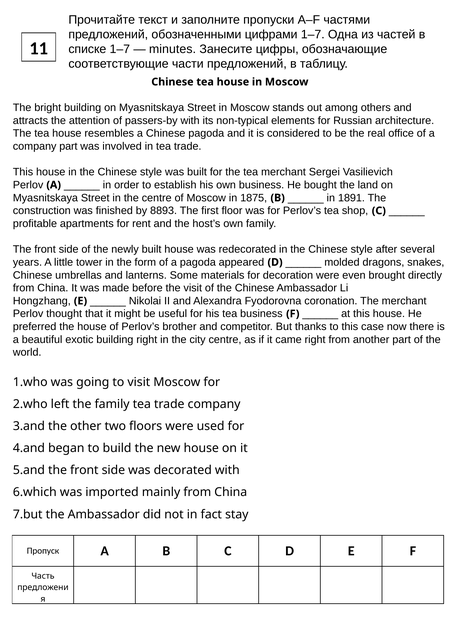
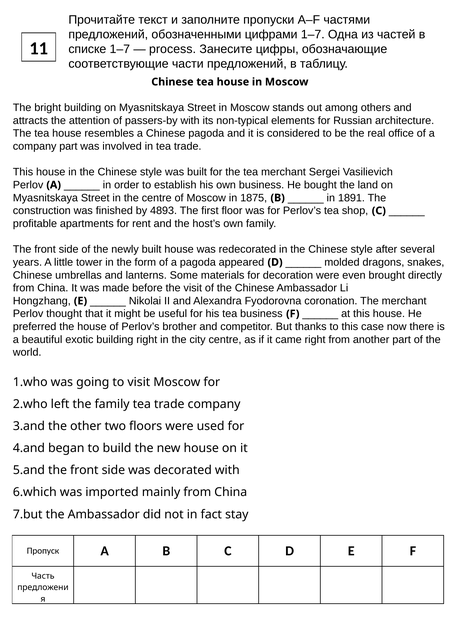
minutes: minutes -> process (173, 49)
8893: 8893 -> 4893 (164, 211)
